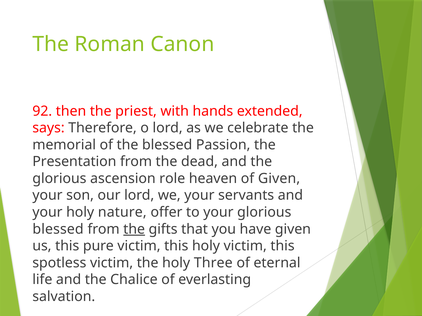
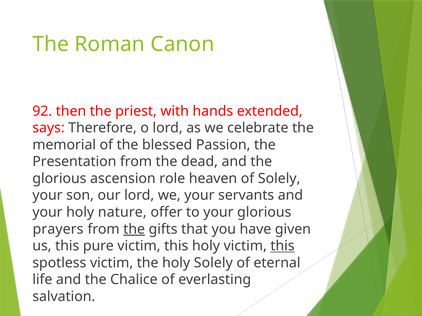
of Given: Given -> Solely (279, 179)
blessed: blessed -> prayers (58, 229)
this underline: none -> present (282, 246)
holy Three: Three -> Solely (213, 263)
